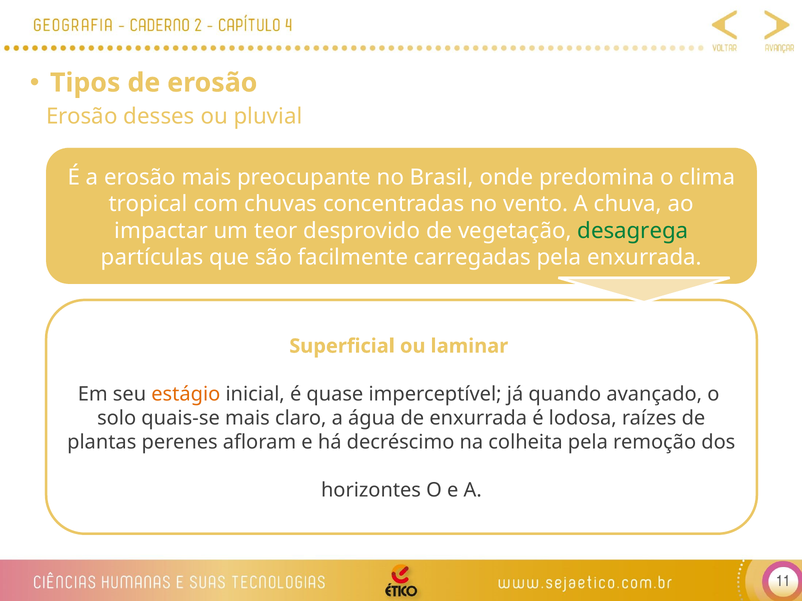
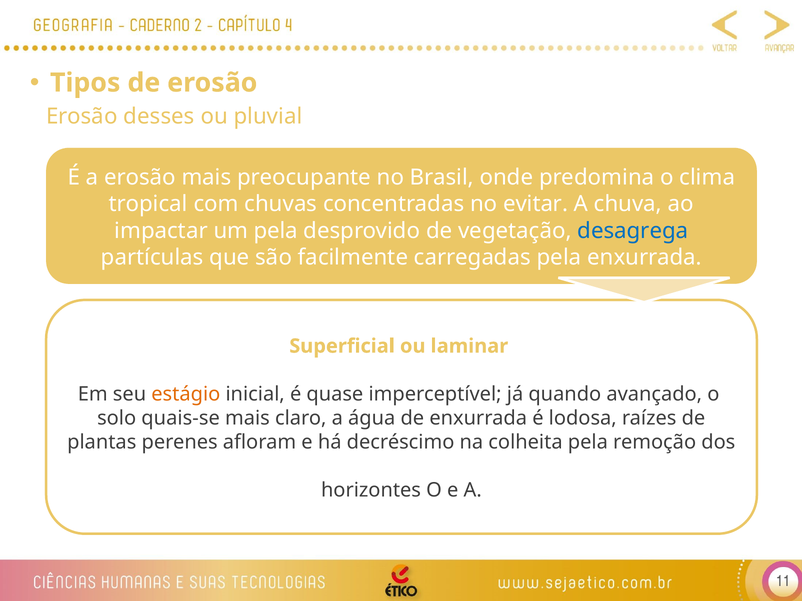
vento: vento -> evitar (536, 204)
um teor: teor -> pela (276, 231)
desagrega colour: green -> blue (633, 231)
